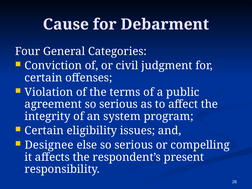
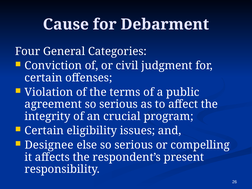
system: system -> crucial (122, 116)
